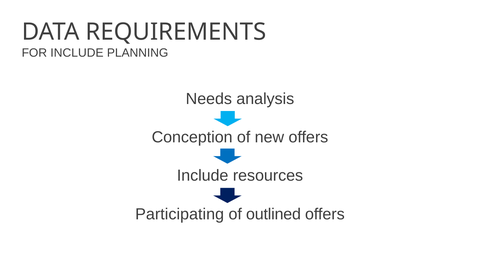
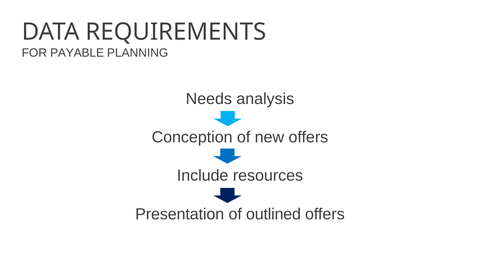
FOR INCLUDE: INCLUDE -> PAYABLE (77, 53)
Participating: Participating -> Presentation (180, 214)
